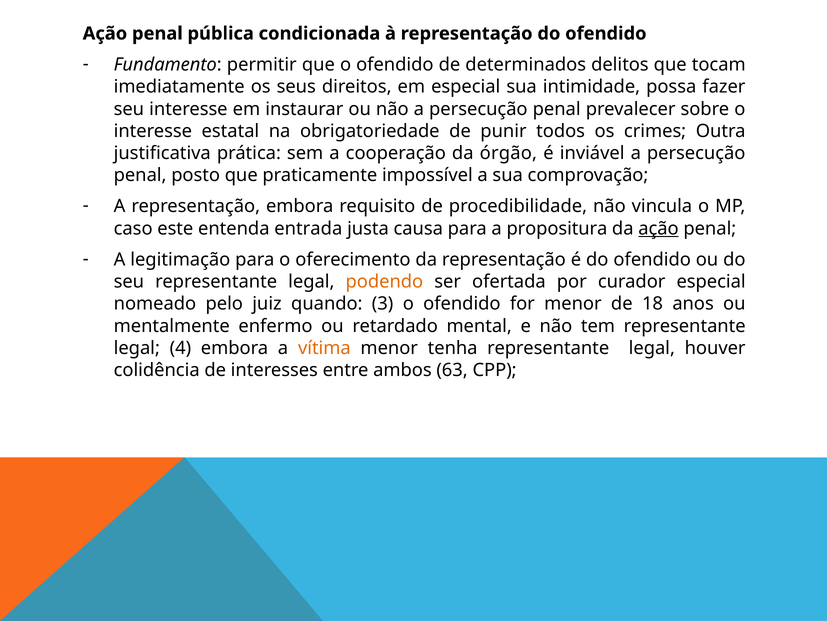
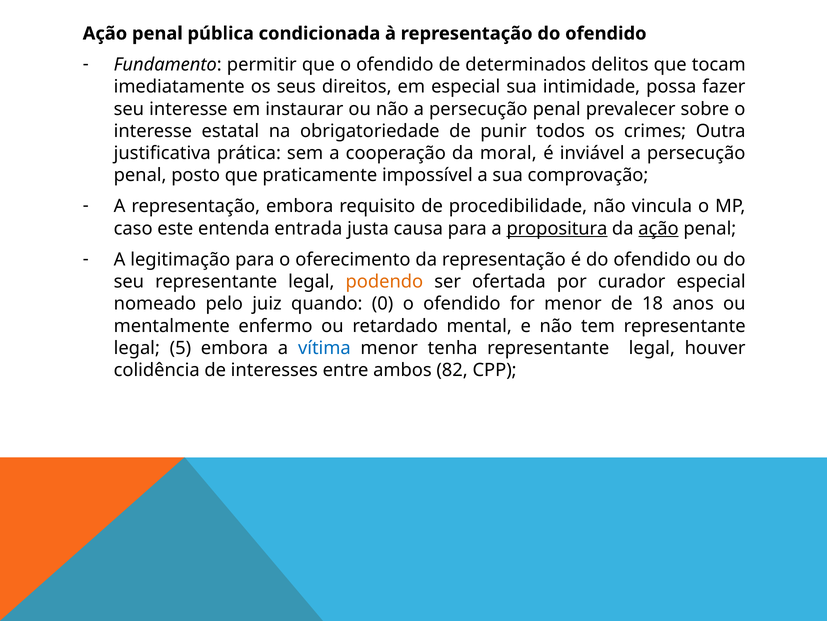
órgão: órgão -> moral (508, 153)
propositura underline: none -> present (557, 228)
3: 3 -> 0 (383, 304)
4: 4 -> 5 (180, 348)
vítima colour: orange -> blue (324, 348)
63: 63 -> 82 (452, 370)
